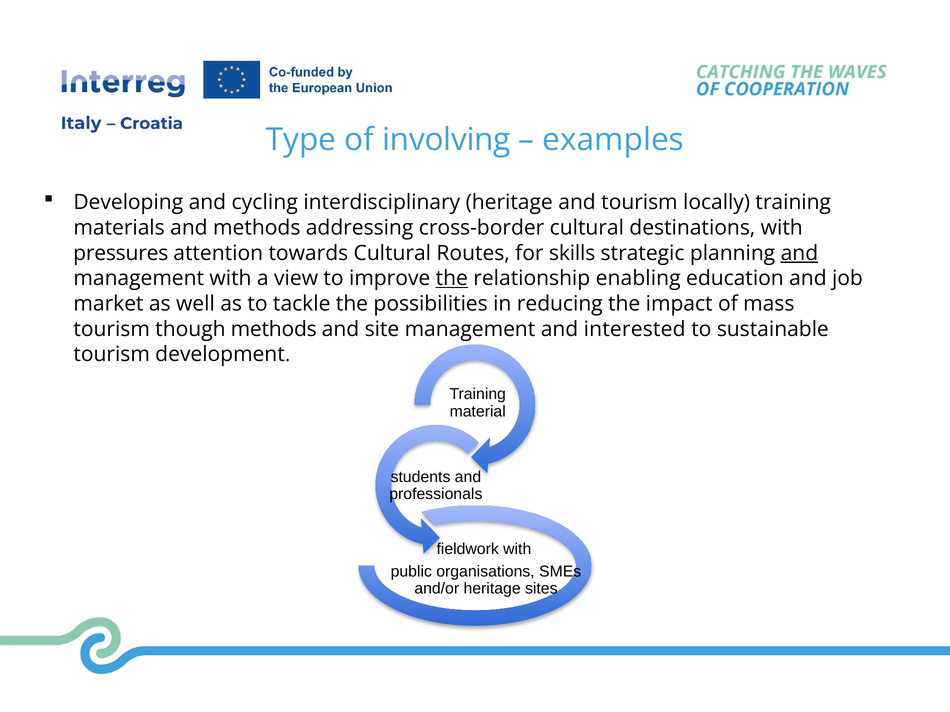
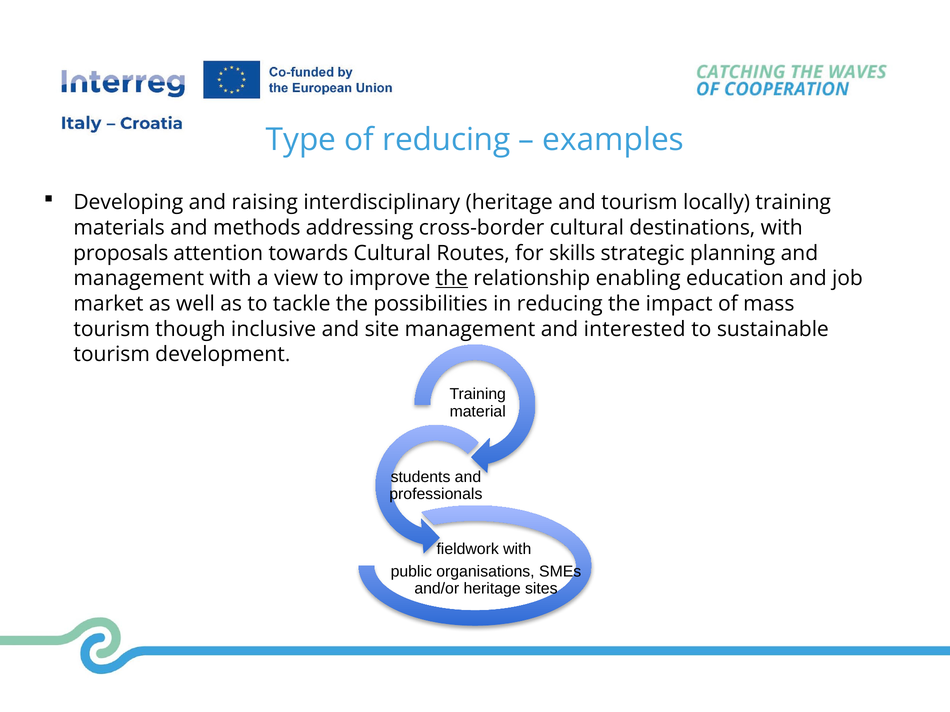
of involving: involving -> reducing (446, 140)
cycling: cycling -> raising (265, 203)
pressures: pressures -> proposals (121, 253)
and underline: present -> none (799, 253)
though methods: methods -> inclusive (274, 329)
